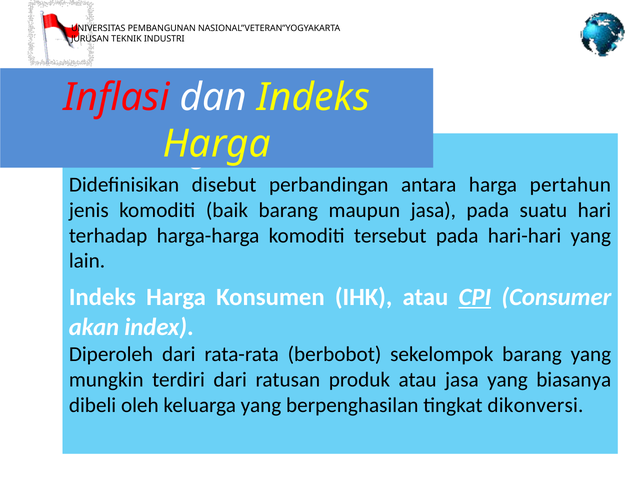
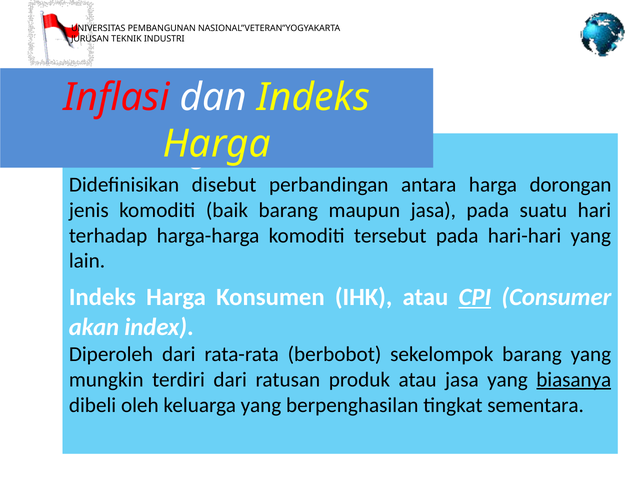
pertahun: pertahun -> dorongan (571, 185)
biasanya underline: none -> present (574, 380)
dikonversi: dikonversi -> sementara (536, 405)
